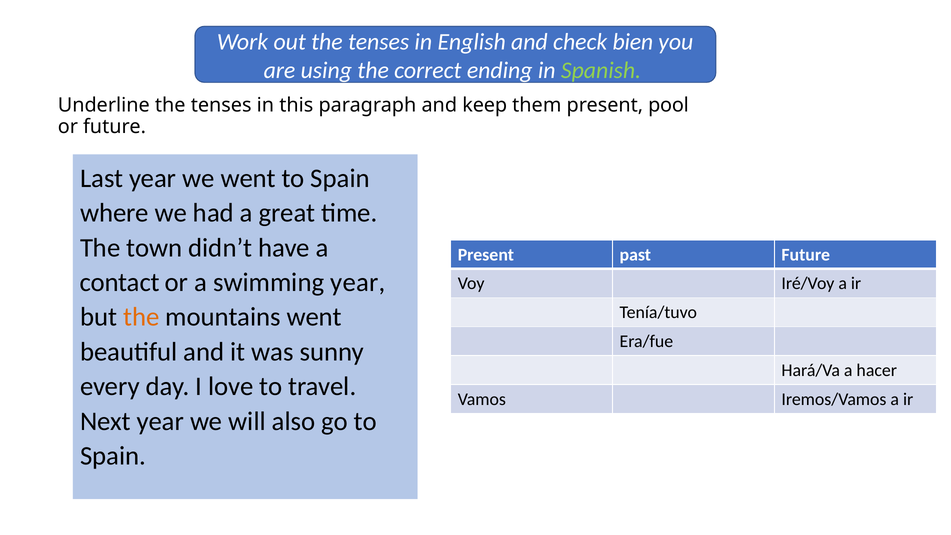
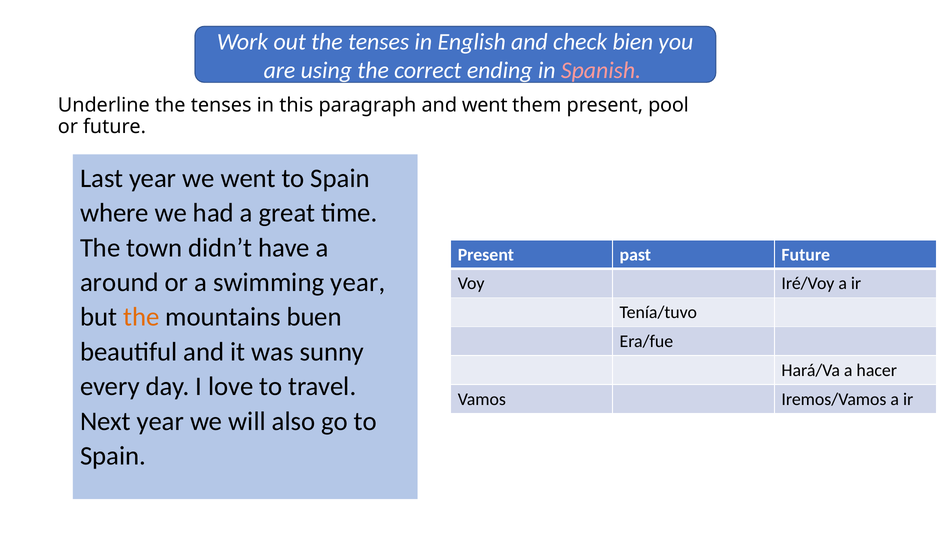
Spanish colour: light green -> pink (601, 70)
and keep: keep -> went (485, 105)
contact: contact -> around (119, 282)
mountains went: went -> buen (314, 317)
